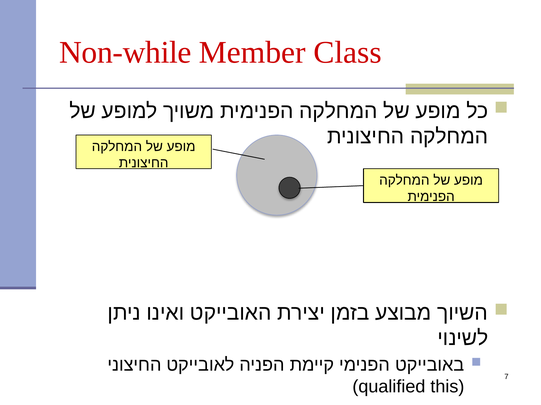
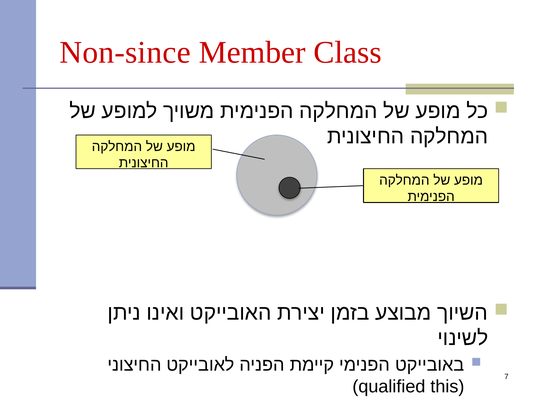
Non-while: Non-while -> Non-since (125, 52)
